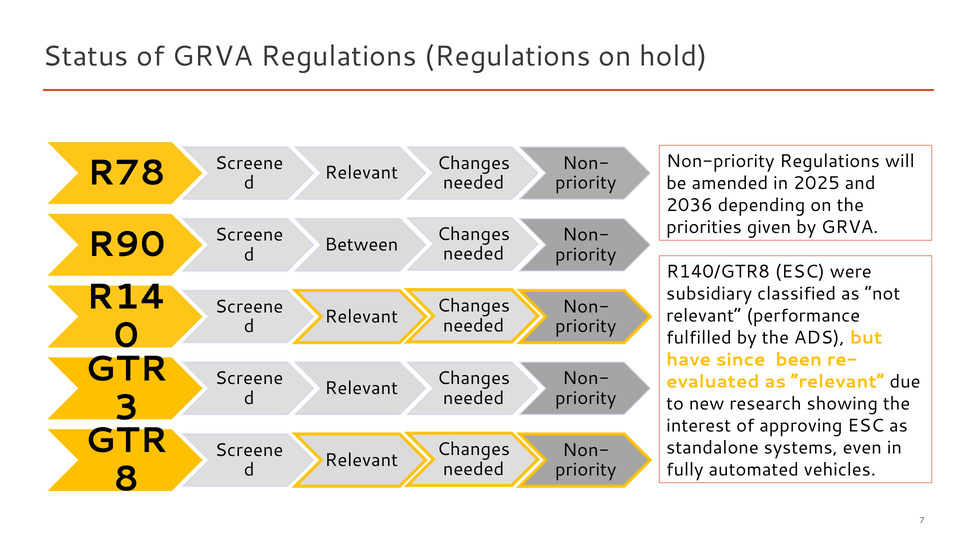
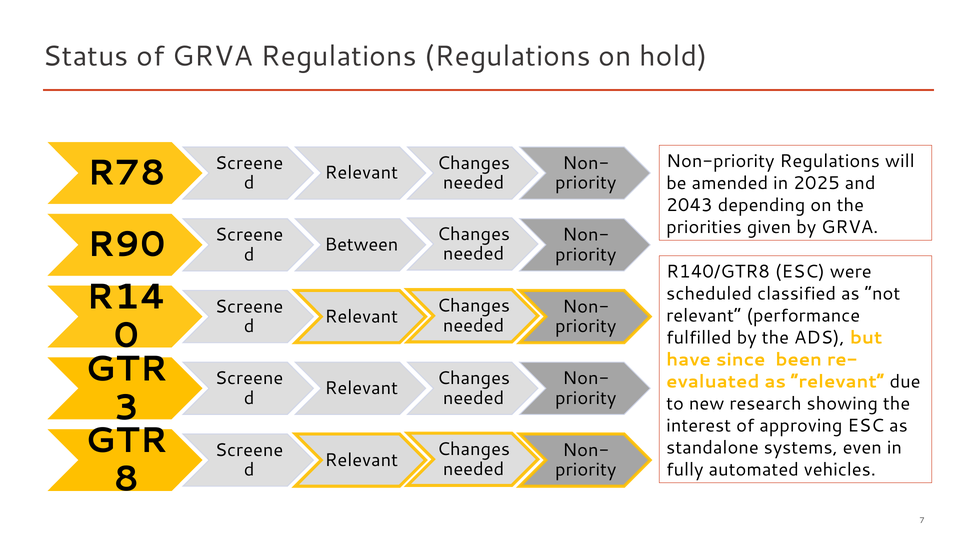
2036: 2036 -> 2043 (689, 205)
subsidiary: subsidiary -> scheduled (709, 293)
